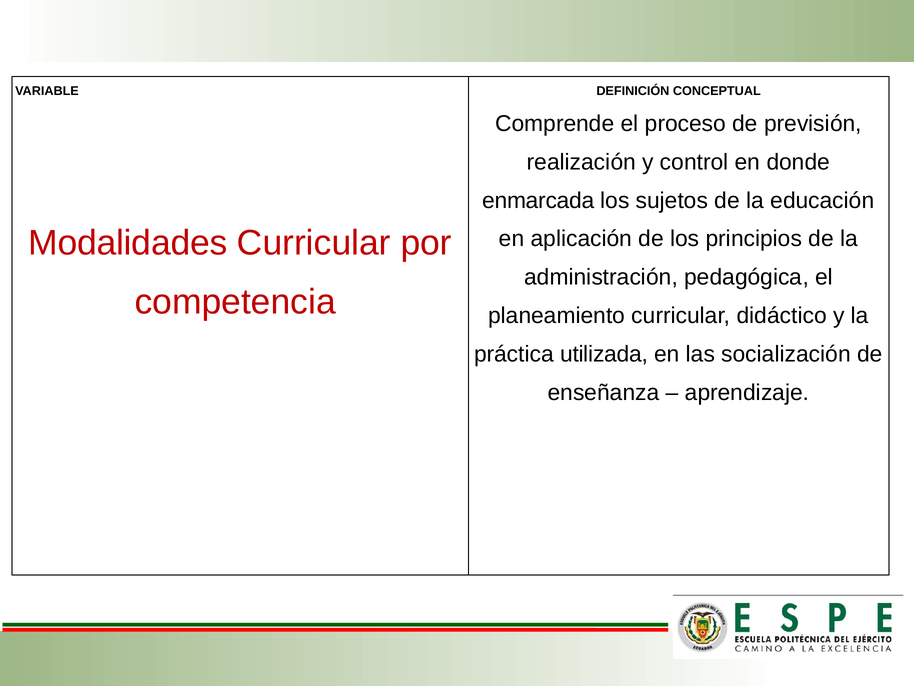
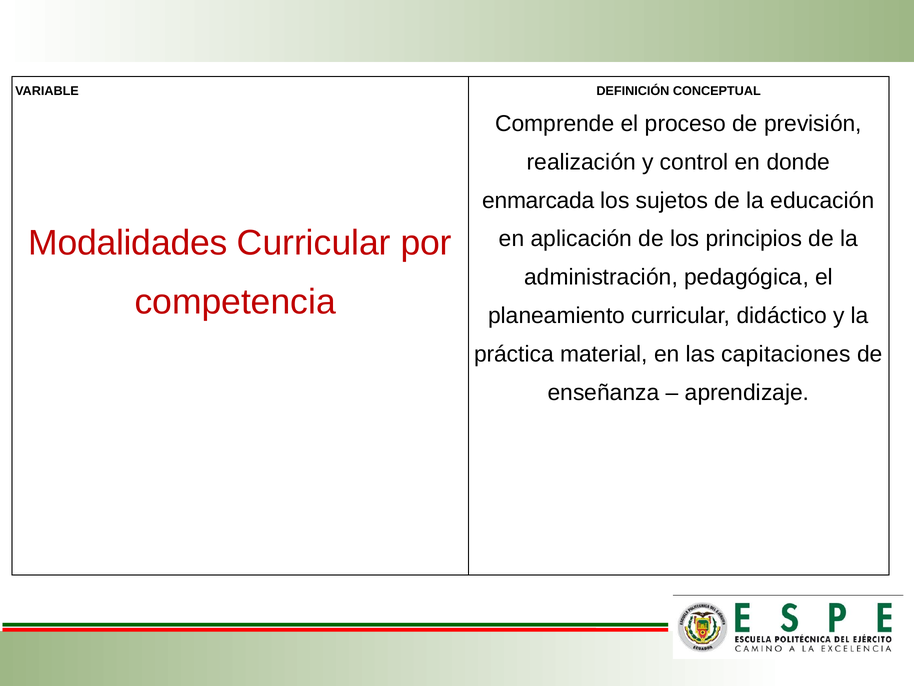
utilizada: utilizada -> material (604, 354)
socialización: socialización -> capitaciones (786, 354)
